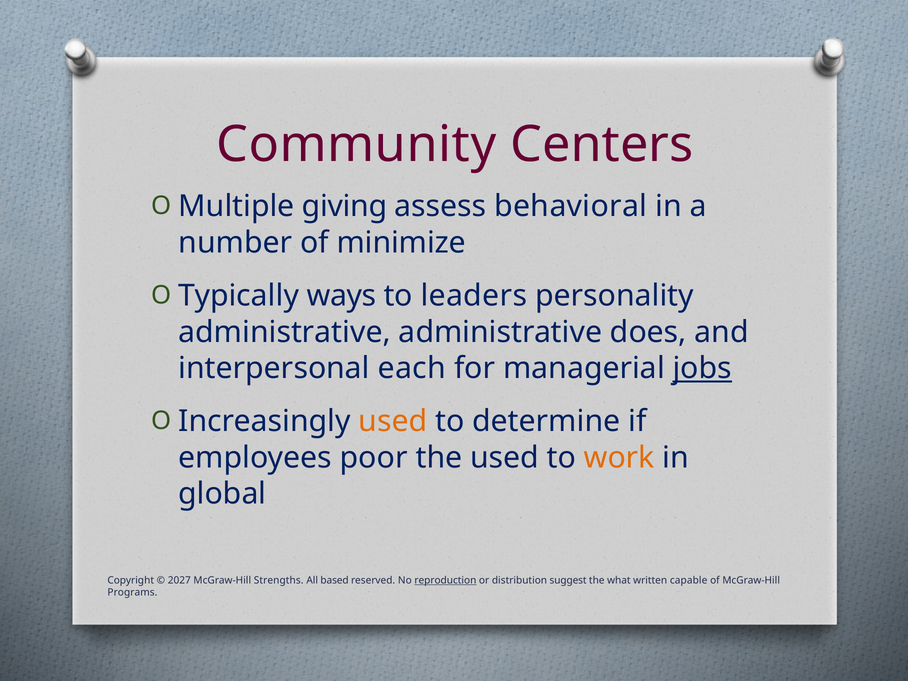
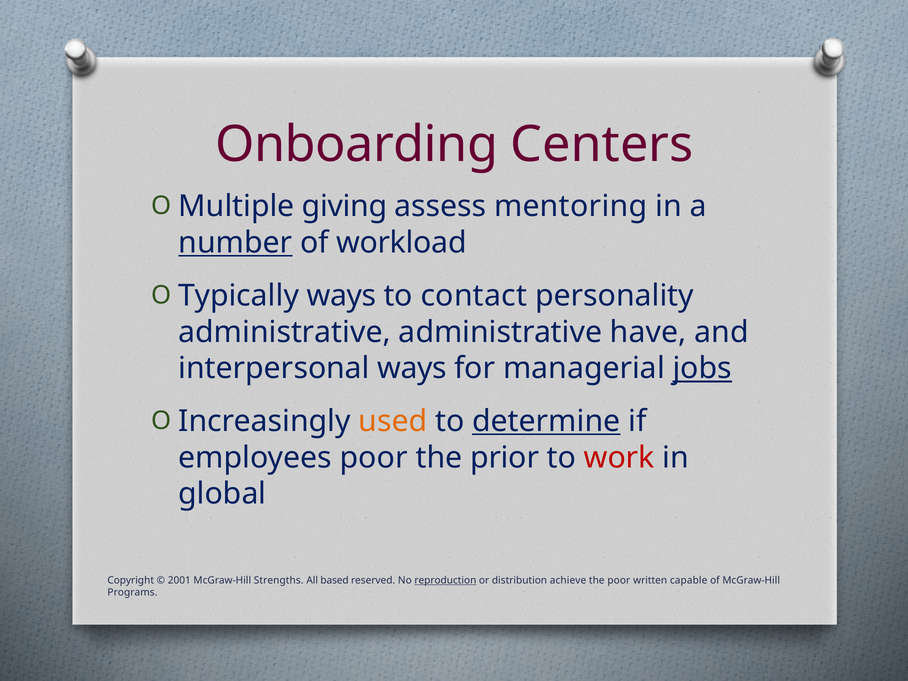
Community: Community -> Onboarding (357, 144)
behavioral: behavioral -> mentoring (571, 206)
number underline: none -> present (235, 243)
minimize: minimize -> workload (401, 243)
leaders: leaders -> contact (474, 296)
does: does -> have (648, 332)
interpersonal each: each -> ways (412, 368)
determine underline: none -> present (546, 421)
the used: used -> prior (505, 458)
work colour: orange -> red (619, 458)
2027: 2027 -> 2001 (179, 580)
suggest: suggest -> achieve (568, 580)
the what: what -> poor (619, 580)
